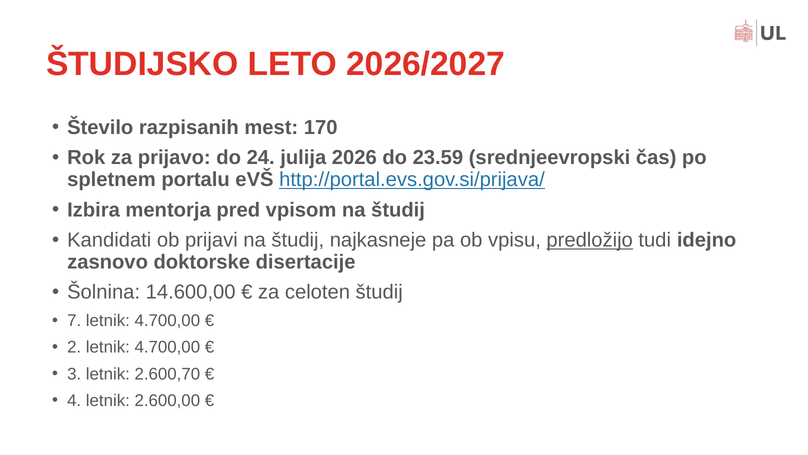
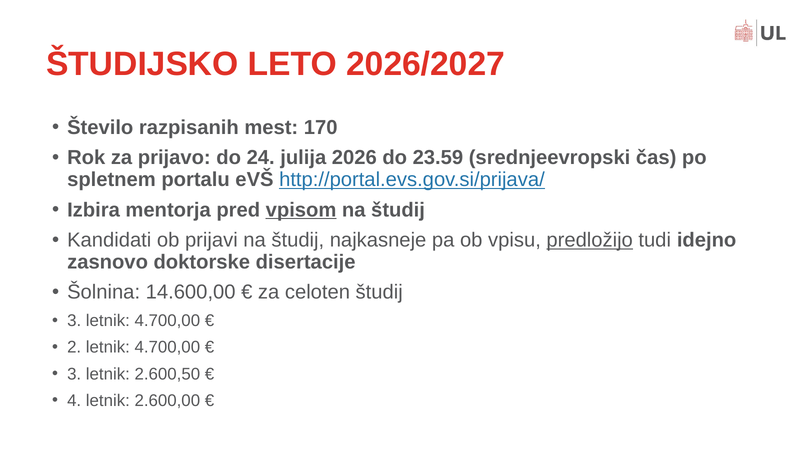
vpisom underline: none -> present (301, 210)
7: 7 -> 3 (74, 320)
2.600,70: 2.600,70 -> 2.600,50 (167, 374)
